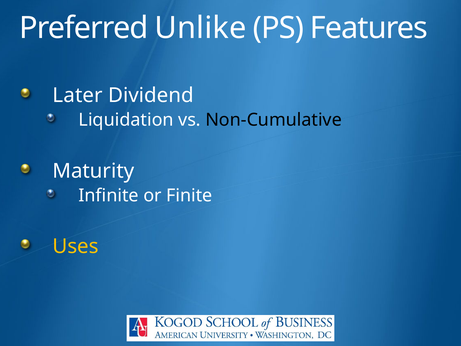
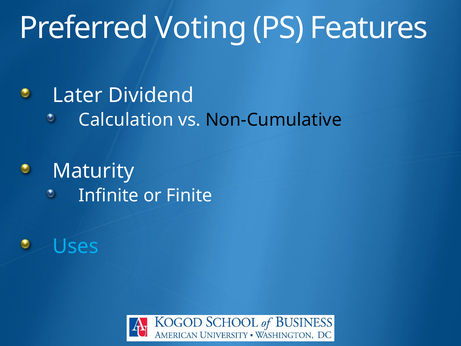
Unlike: Unlike -> Voting (201, 28)
Liquidation: Liquidation -> Calculation (126, 120)
Uses colour: yellow -> light blue (76, 246)
